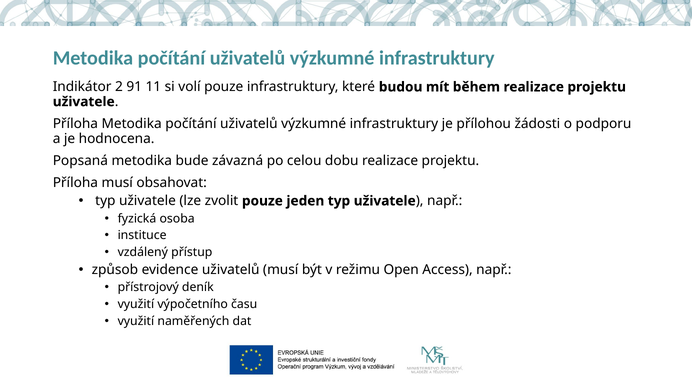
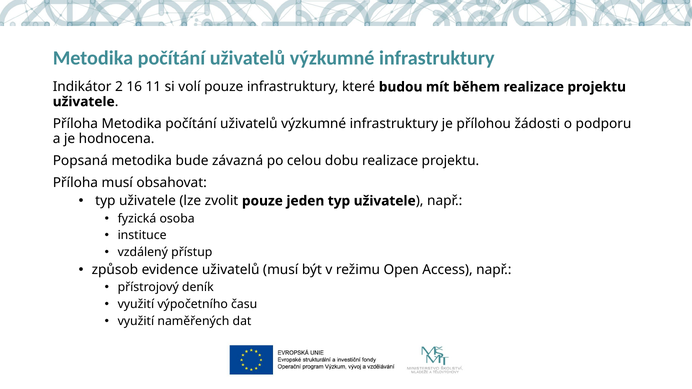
91: 91 -> 16 (134, 87)
